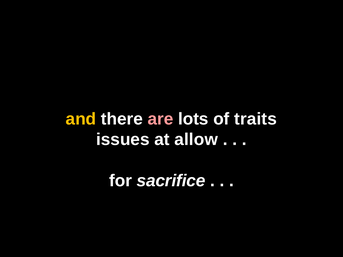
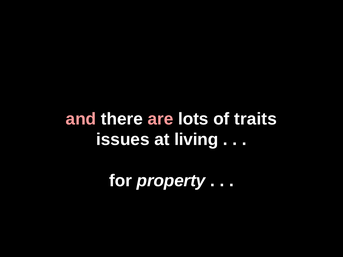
and colour: yellow -> pink (81, 119)
allow: allow -> living (196, 140)
sacrifice: sacrifice -> property (171, 181)
